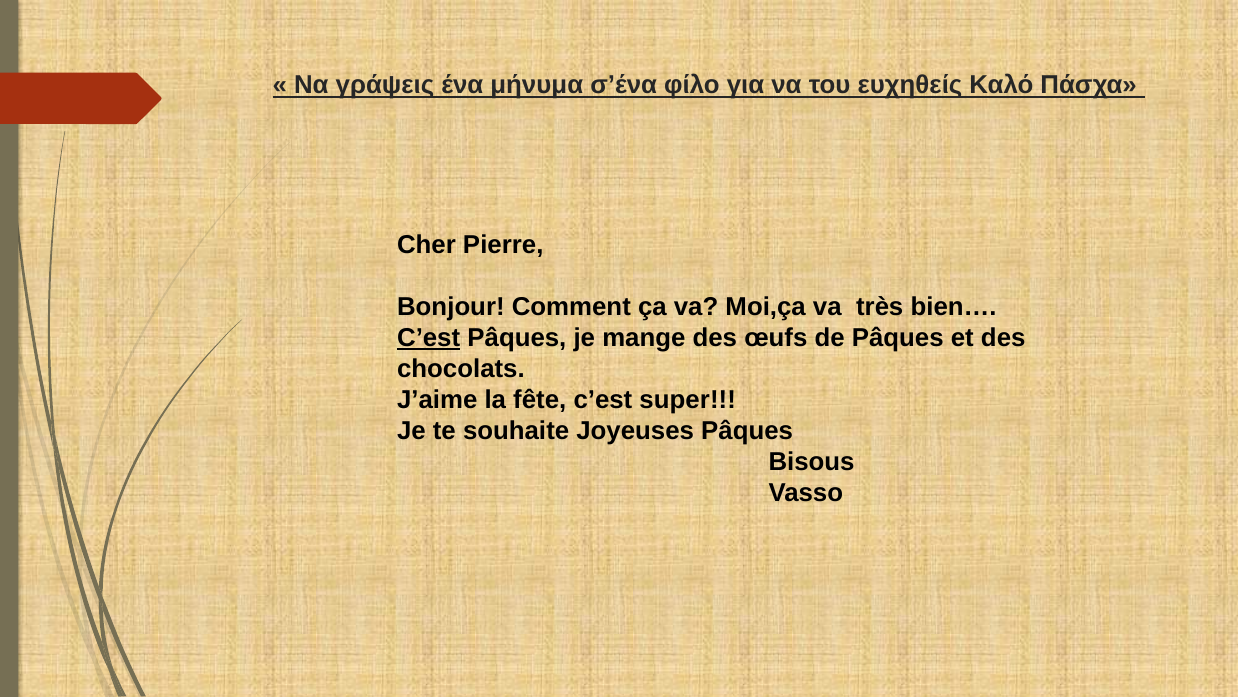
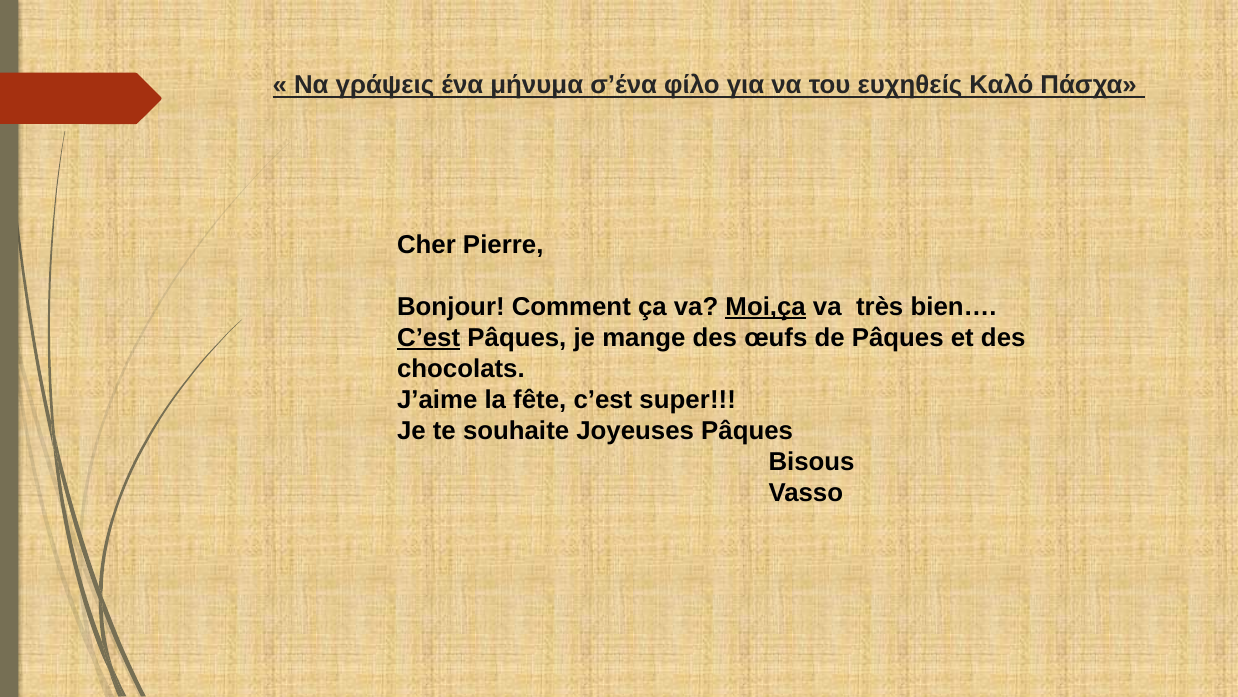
Moi,ça underline: none -> present (766, 307)
